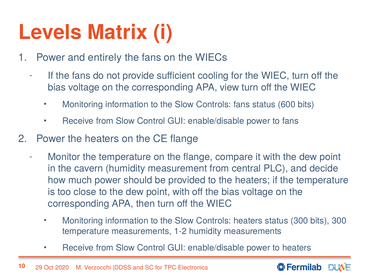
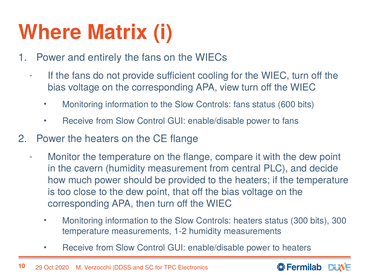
Levels: Levels -> Where (50, 32)
point with: with -> that (181, 192)
